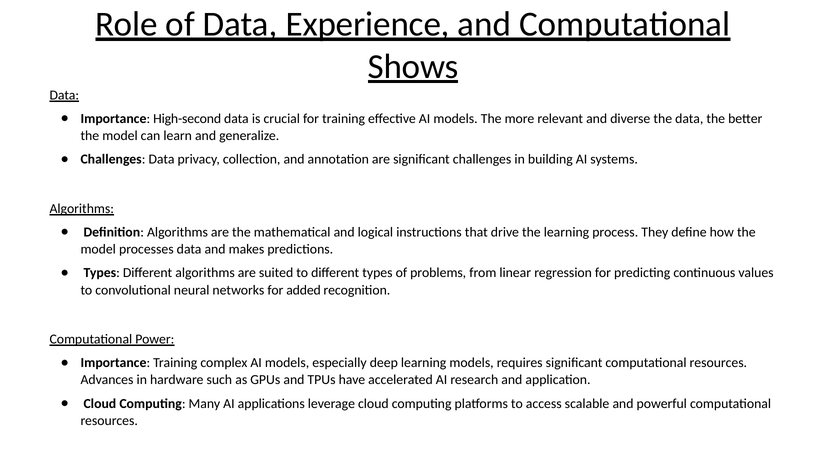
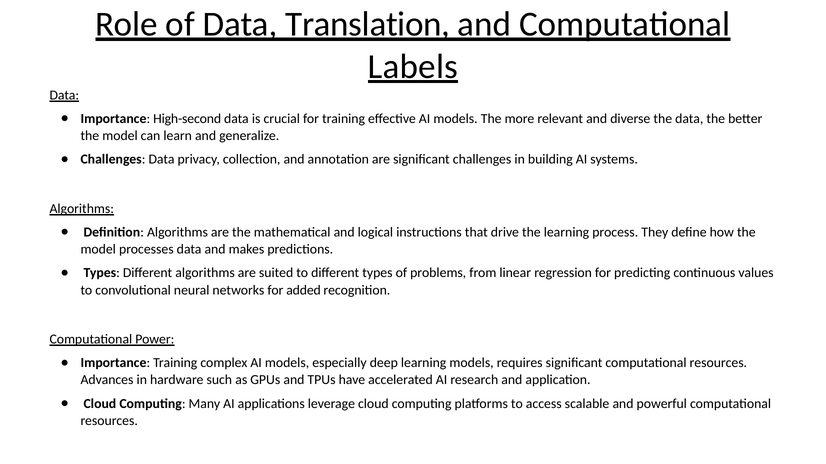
Experience: Experience -> Translation (368, 24)
Shows: Shows -> Labels (413, 67)
